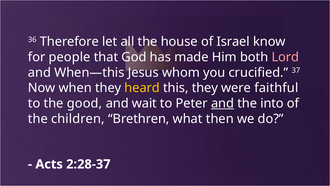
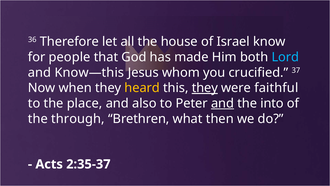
Lord colour: pink -> light blue (285, 57)
When—this: When—this -> Know—this (89, 72)
they underline: none -> present (205, 88)
good: good -> place (85, 103)
wait: wait -> also (144, 103)
children: children -> through (78, 119)
2:28-37: 2:28-37 -> 2:35-37 (88, 164)
